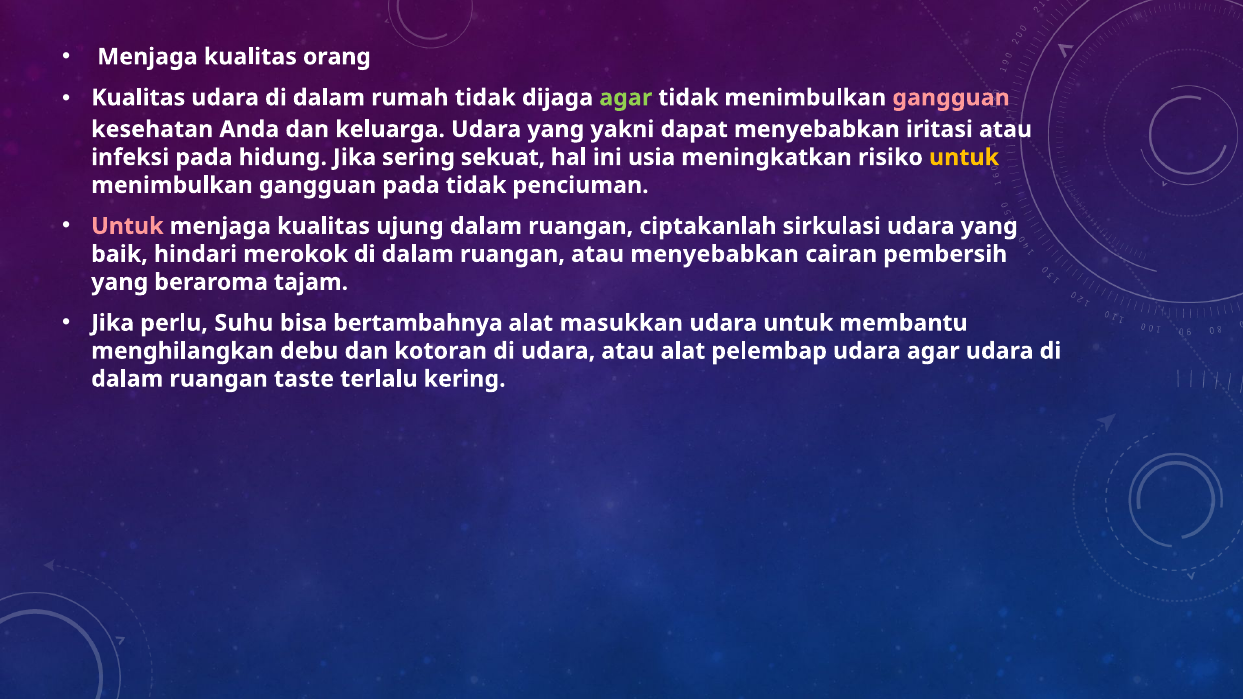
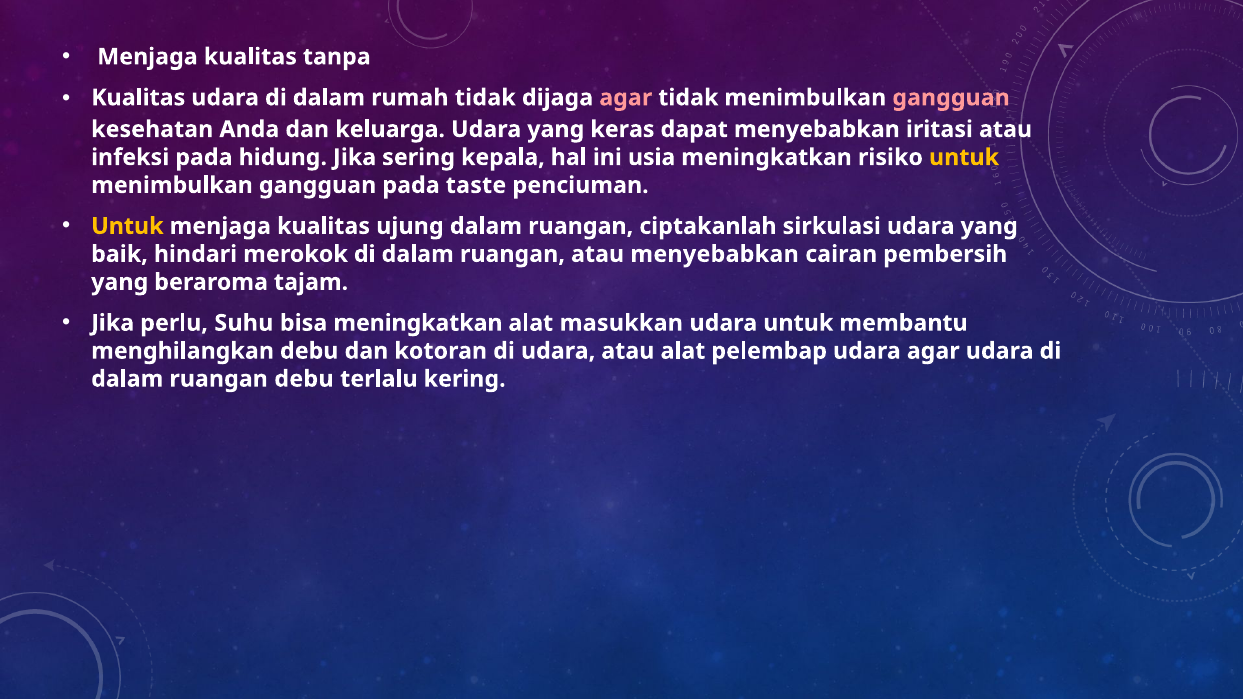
orang: orang -> tanpa (337, 57)
agar colour: light green -> pink (626, 98)
yakni: yakni -> keras (622, 129)
sekuat: sekuat -> kepala (503, 157)
pada tidak: tidak -> taste (476, 185)
Untuk colour: pink -> yellow (127, 226)
bisa bertambahnya: bertambahnya -> meningkatkan (418, 323)
ruangan taste: taste -> debu (304, 379)
